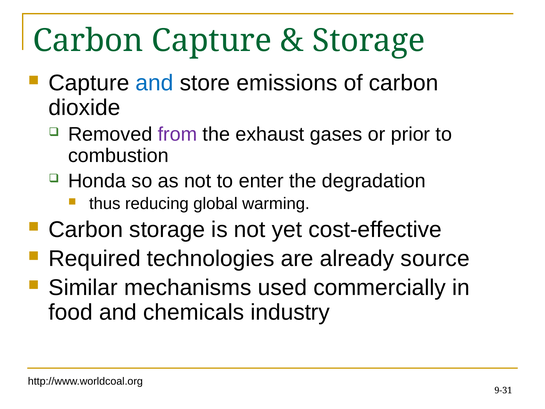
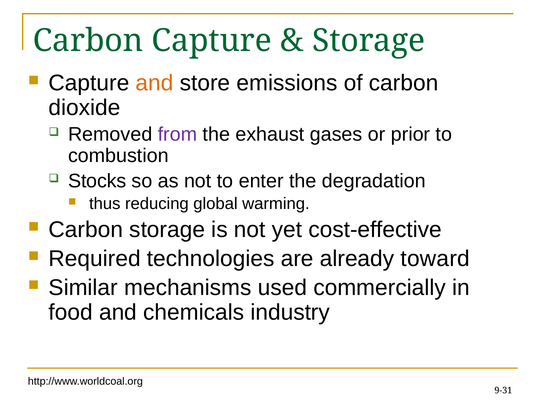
and colour: blue -> orange (155, 83)
Honda: Honda -> Stocks (97, 181)
source: source -> toward (435, 259)
